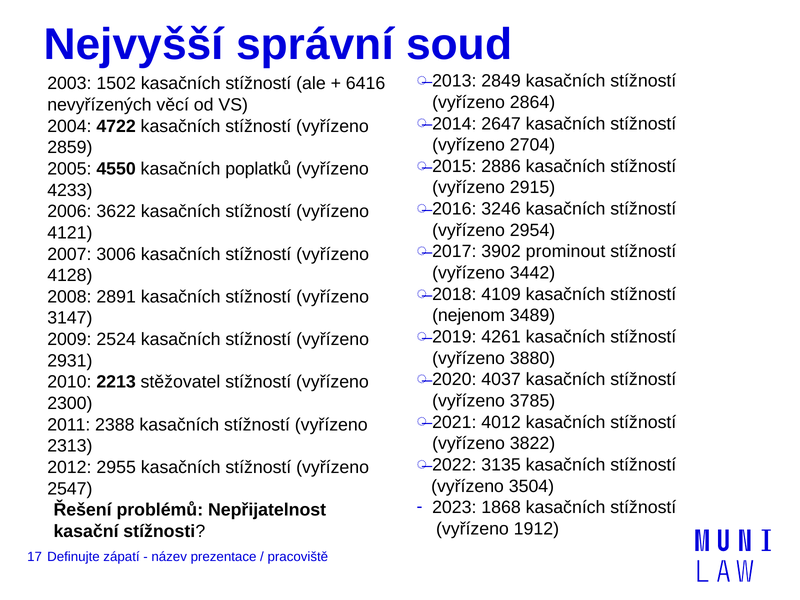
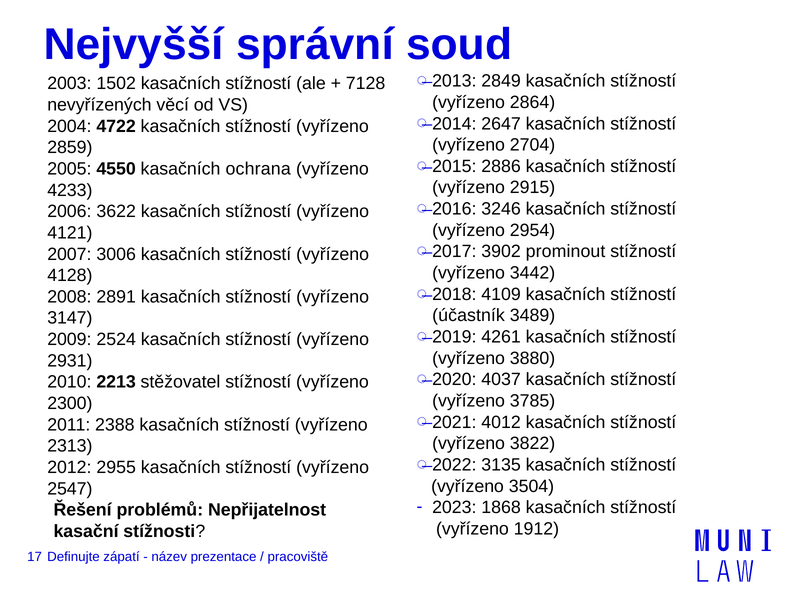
6416: 6416 -> 7128 (366, 84)
poplatků: poplatků -> ochrana (258, 169)
nejenom: nejenom -> účastník (469, 316)
